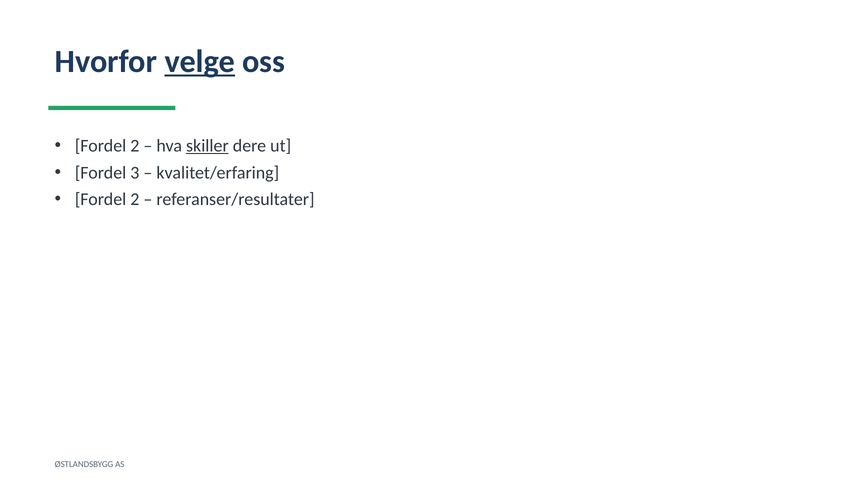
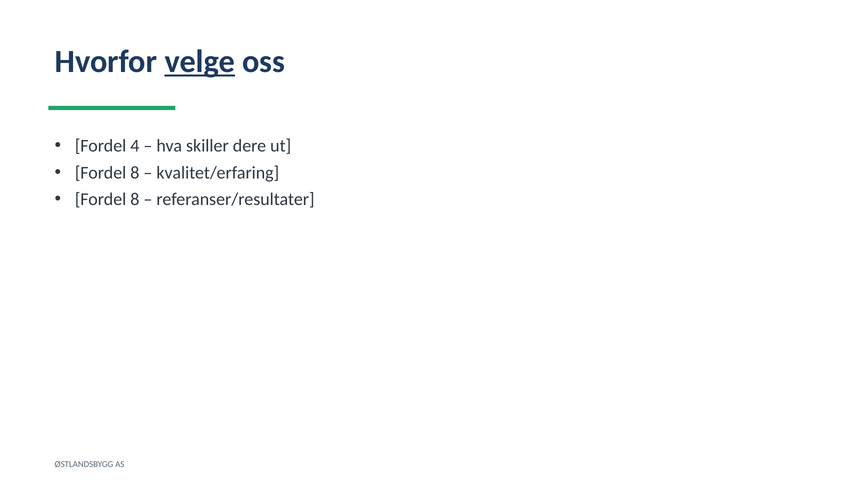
2: 2 -> 4 (135, 146)
skiller underline: present -> none (207, 146)
3: 3 -> 8 (135, 173)
2: 2 -> 8 (135, 199)
